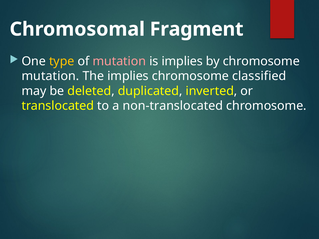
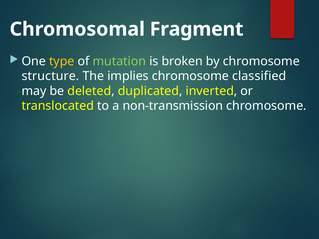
mutation colour: pink -> light green (119, 61)
is implies: implies -> broken (182, 61)
mutation: mutation -> structure (50, 76)
non-translocated: non-translocated -> non-transmission (173, 106)
